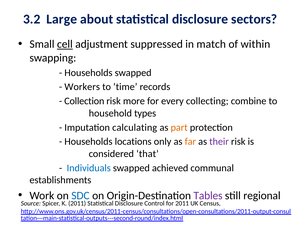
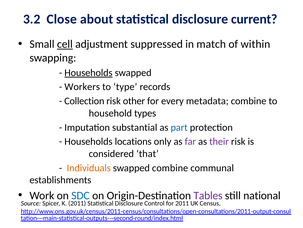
Large: Large -> Close (62, 19)
sectors: sectors -> current (254, 19)
Households underline: none -> present (88, 72)
time: time -> type (125, 87)
more: more -> other (134, 101)
collecting: collecting -> metadata (207, 101)
calculating: calculating -> substantial (135, 127)
part colour: orange -> blue (179, 127)
far colour: orange -> purple (190, 141)
Individuals colour: blue -> orange (89, 167)
swapped achieved: achieved -> combine (170, 167)
regional: regional -> national (262, 195)
